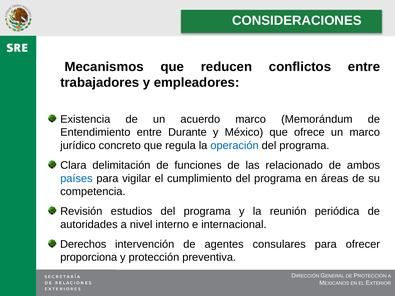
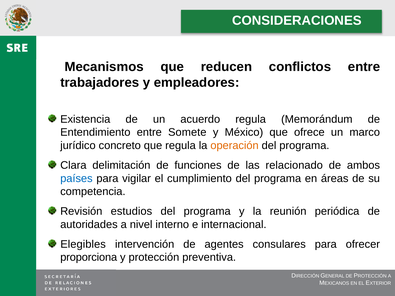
acuerdo marco: marco -> regula (251, 119)
Durante: Durante -> Somete (187, 132)
operación colour: blue -> orange (235, 146)
Derechos: Derechos -> Elegibles (83, 244)
